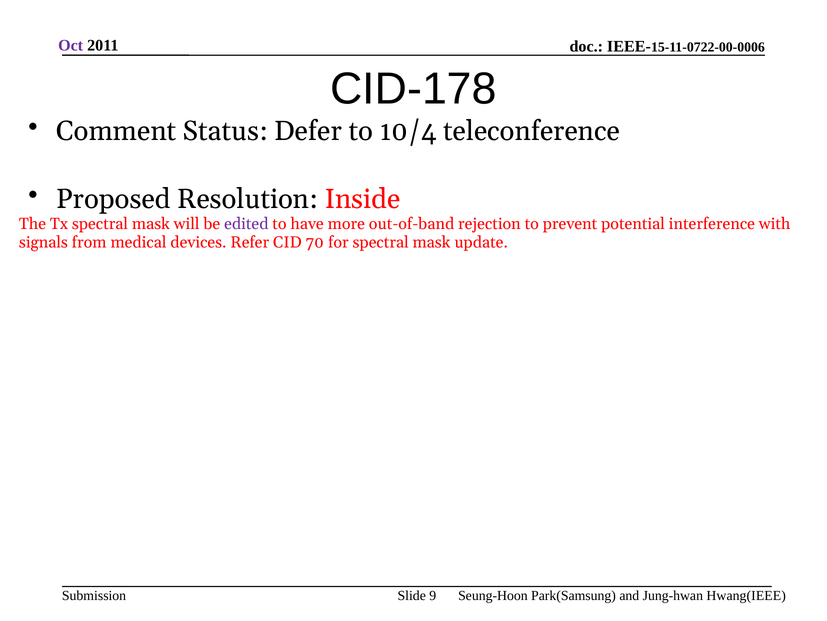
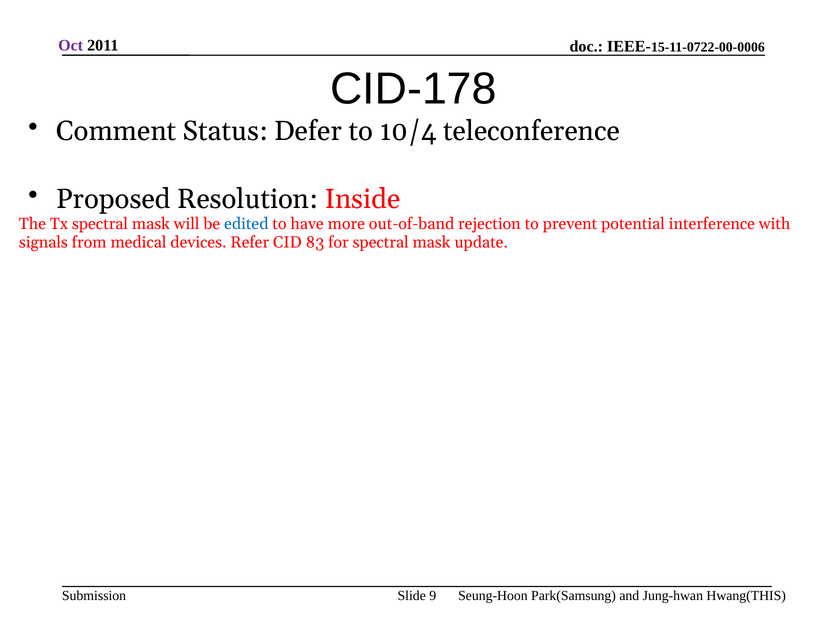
edited colour: purple -> blue (246, 224)
70: 70 -> 83 (315, 242)
Hwang(IEEE: Hwang(IEEE -> Hwang(THIS (746, 595)
